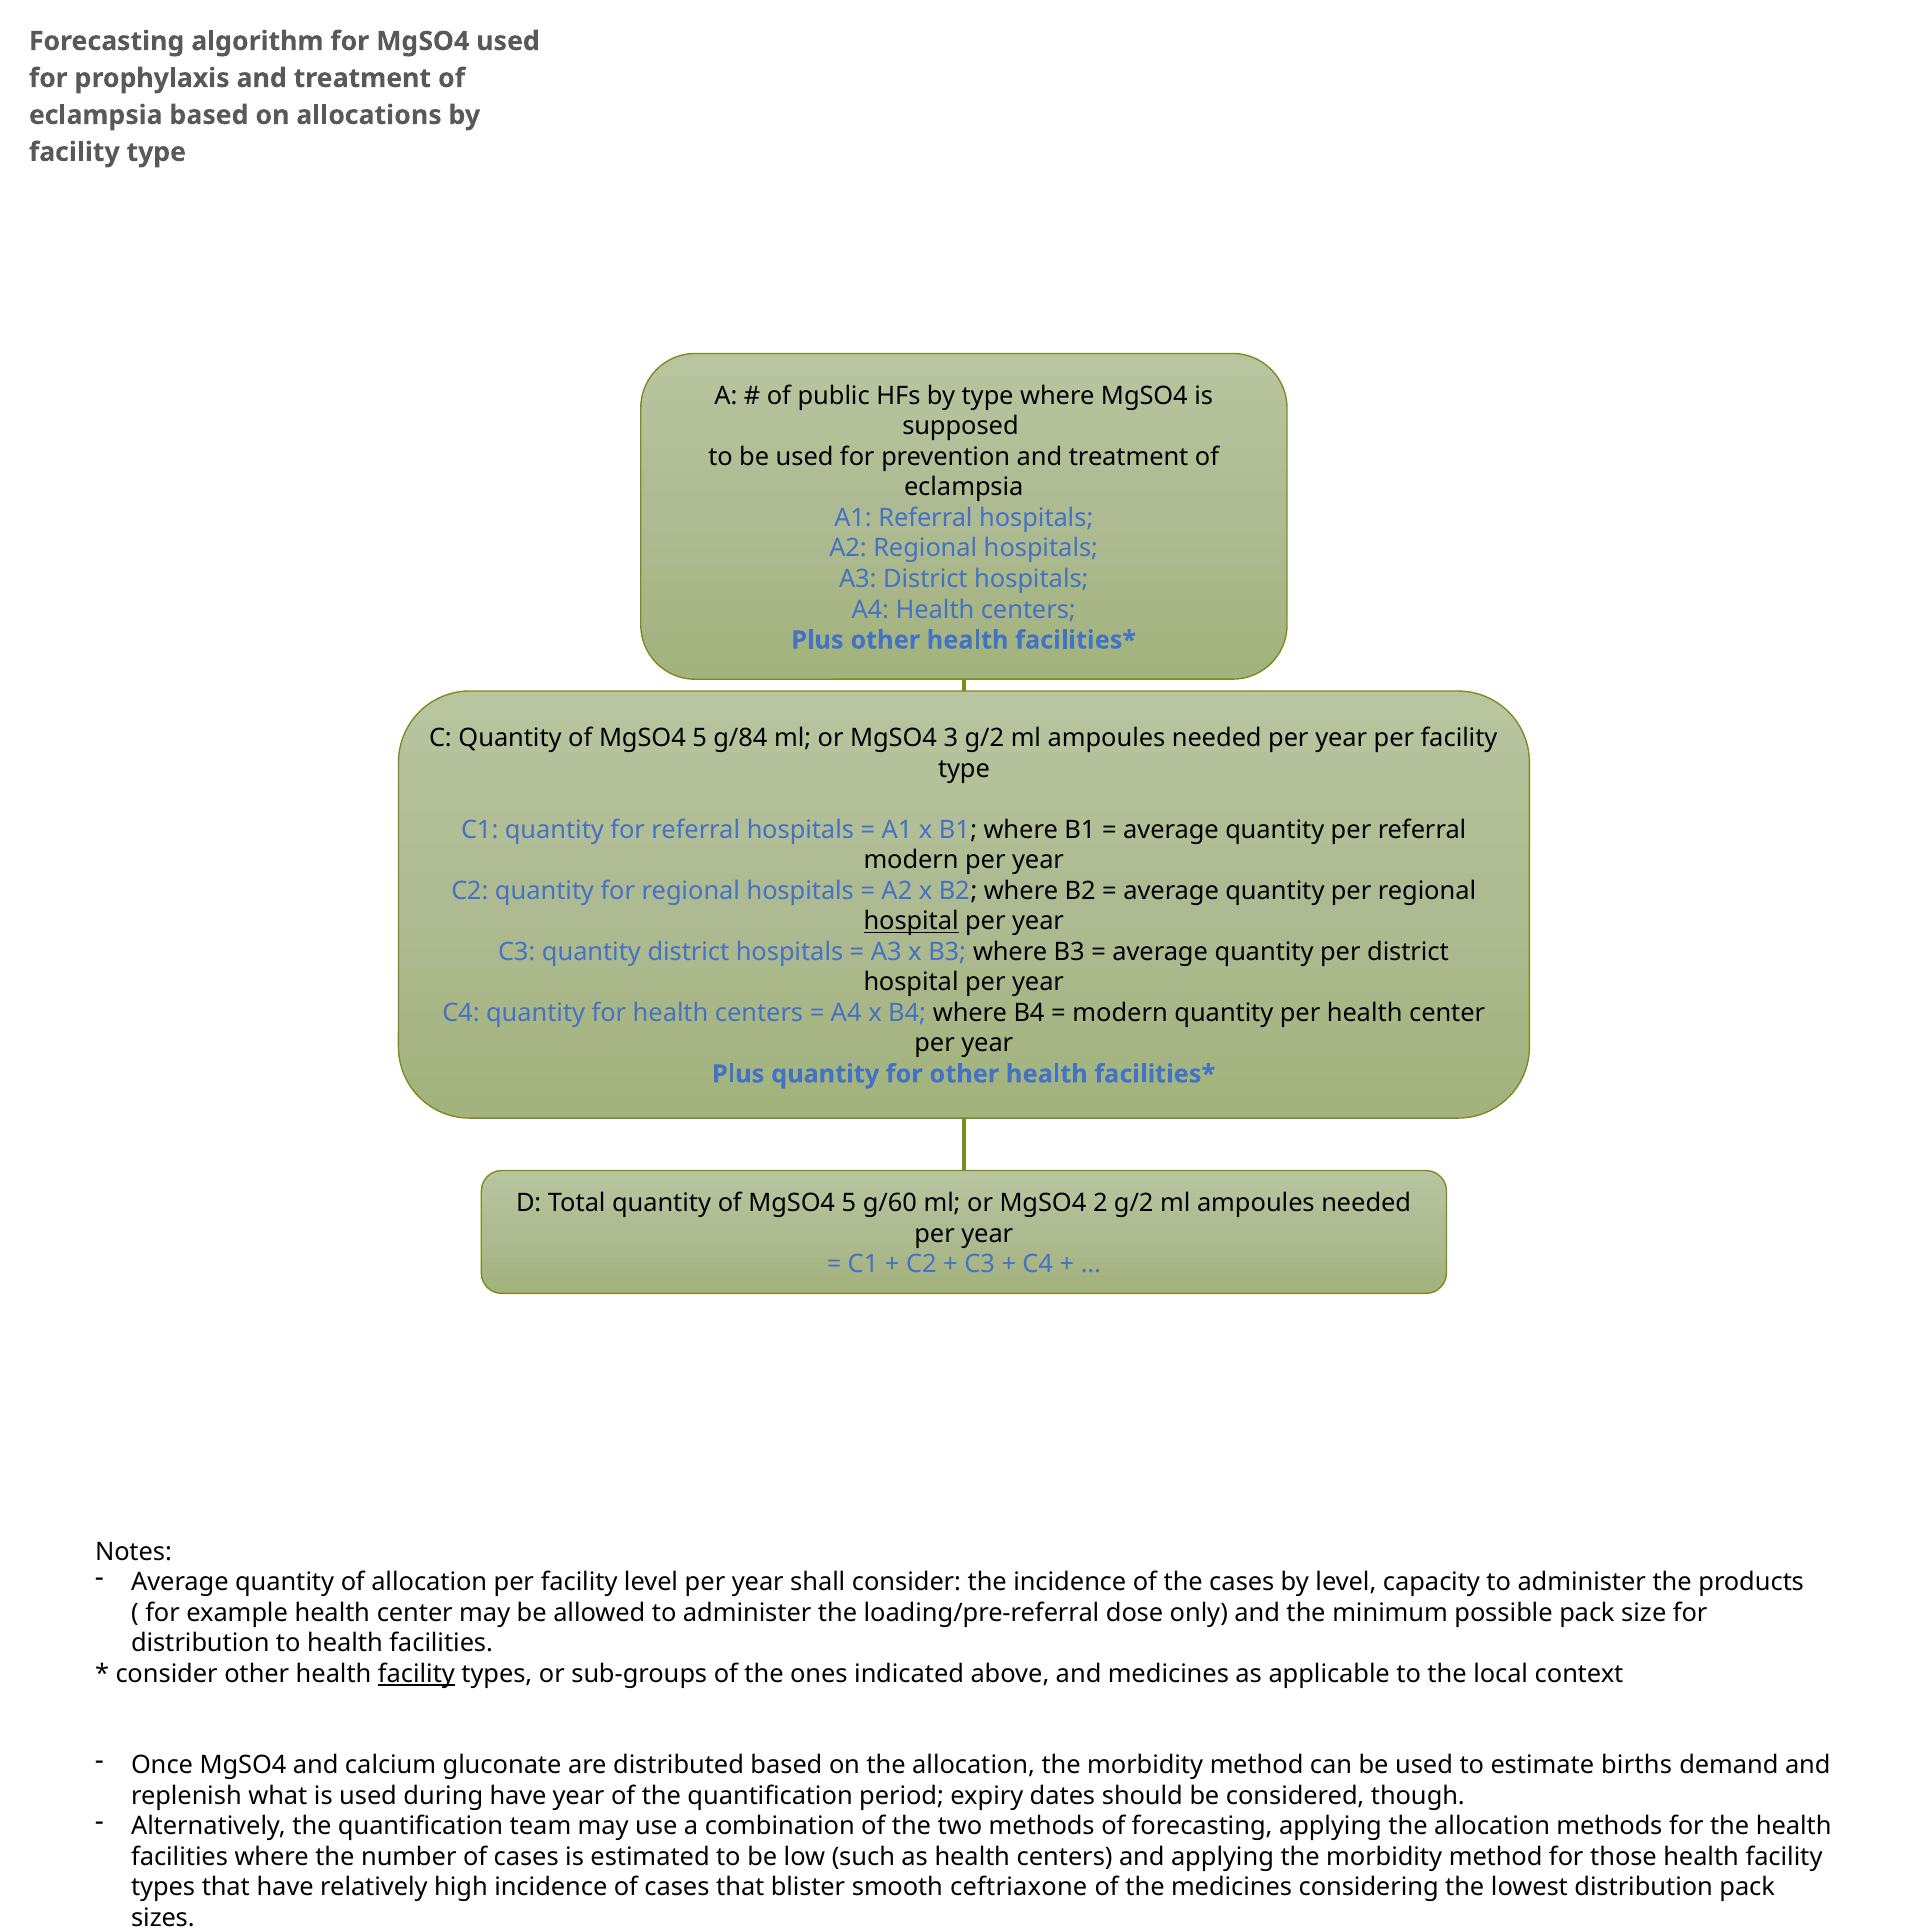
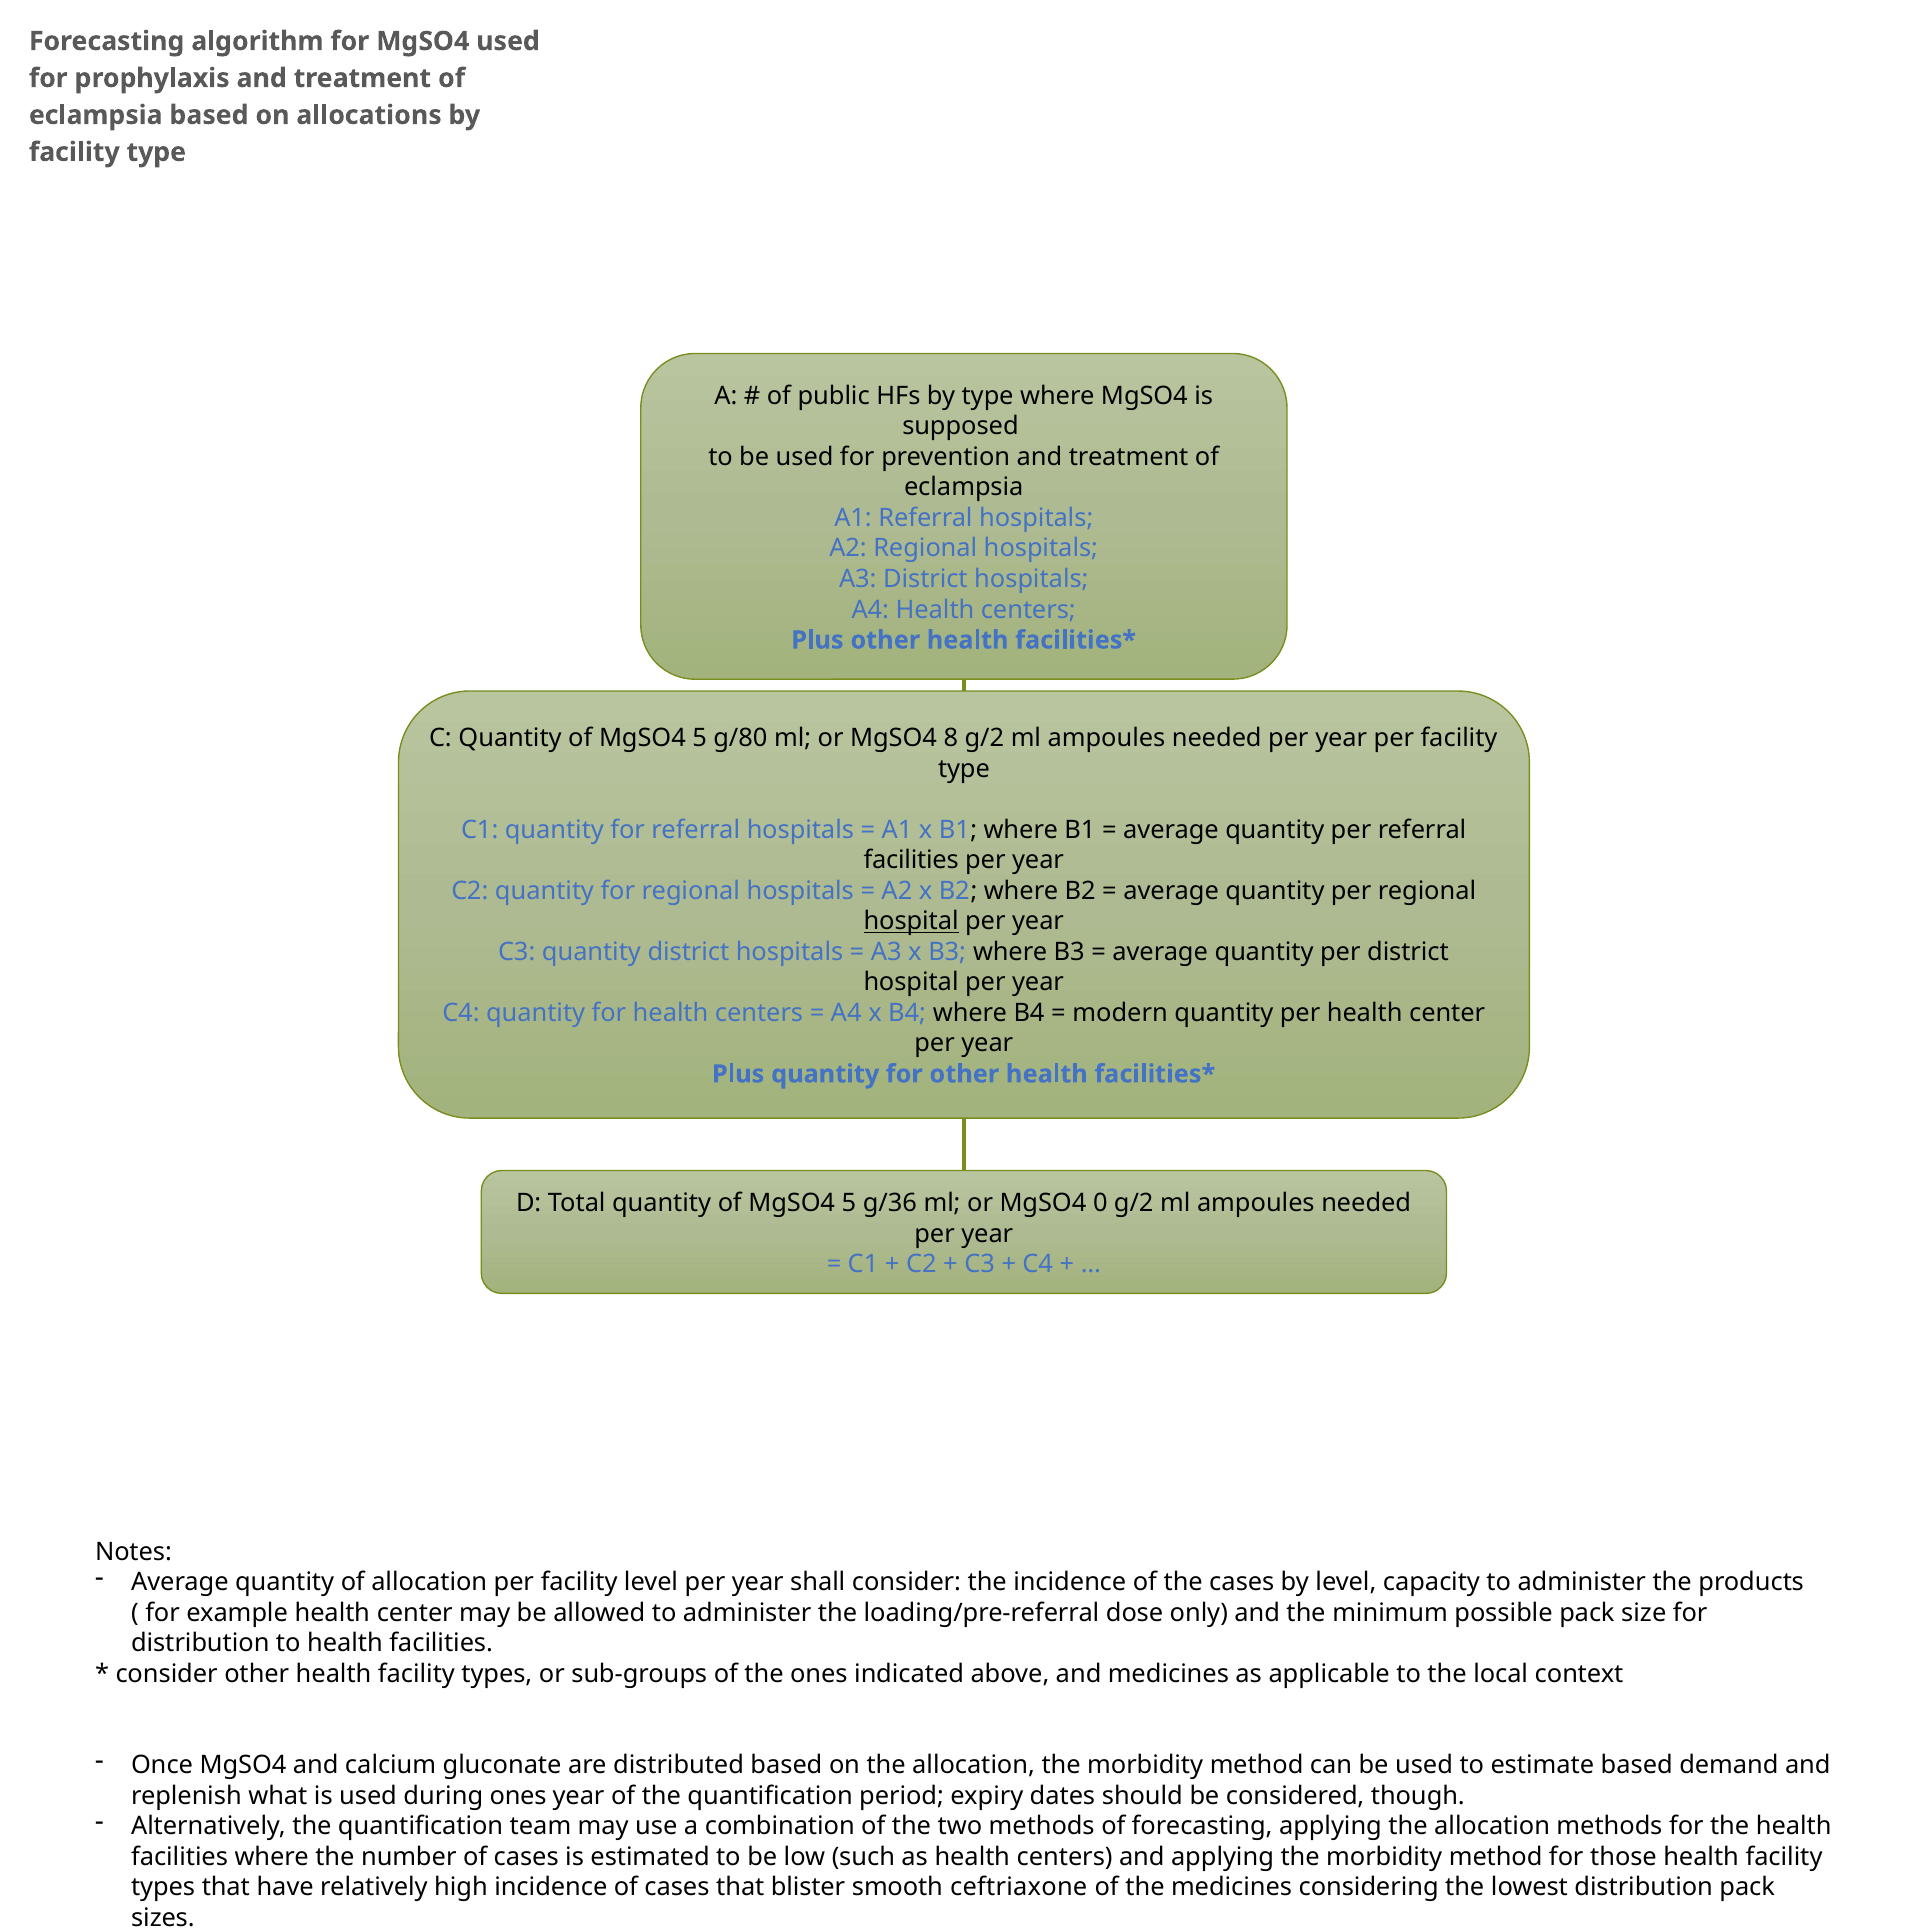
g/84: g/84 -> g/80 (740, 738)
3: 3 -> 8 (951, 738)
modern: modern -> facilities (911, 860)
g/60: g/60 -> g/36 (890, 1203)
2: 2 -> 0 (1100, 1203)
facility underline: present -> none (416, 1674)
estimate births: births -> based (1637, 1765)
during have: have -> ones (518, 1796)
